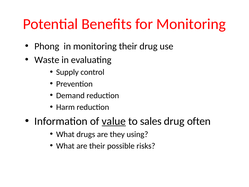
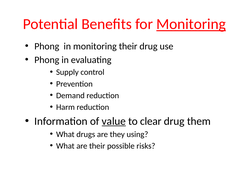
Monitoring underline: none -> present (191, 24)
Waste: Waste -> Phong (47, 60)
sales: sales -> clear (151, 121)
often: often -> them (199, 121)
